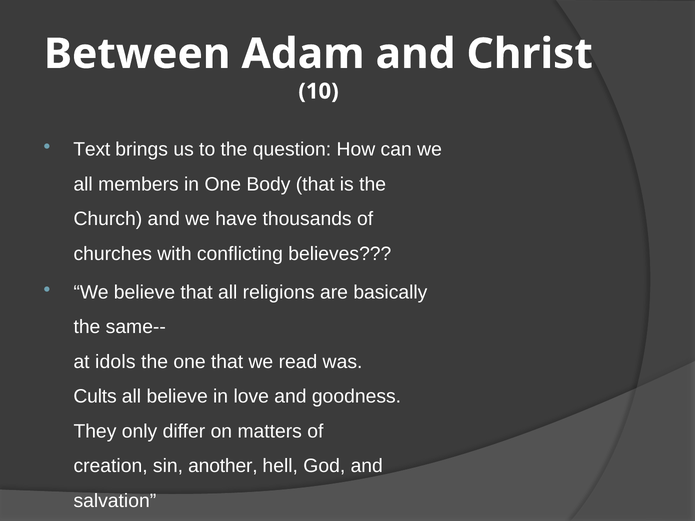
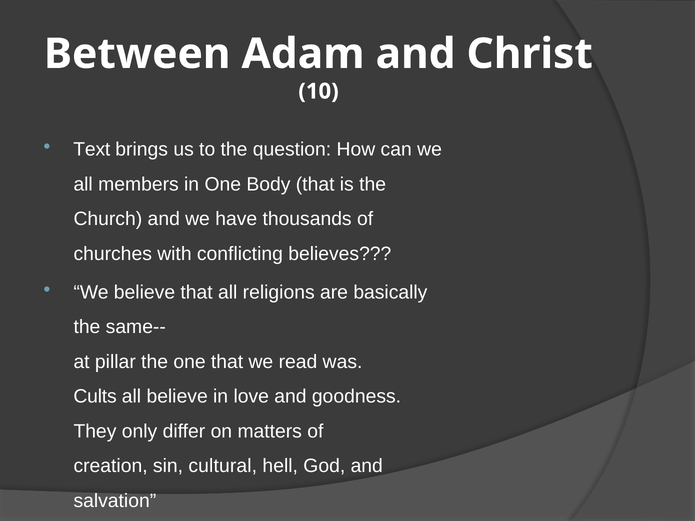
idols: idols -> pillar (115, 362)
another: another -> cultural (223, 466)
